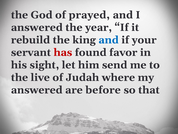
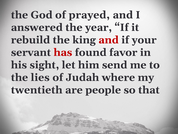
and colour: blue -> red (109, 40)
live: live -> lies (40, 77)
answered: answered -> twentieth (37, 90)
before: before -> people (103, 90)
